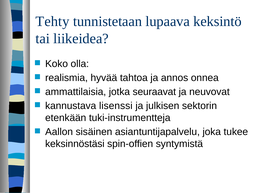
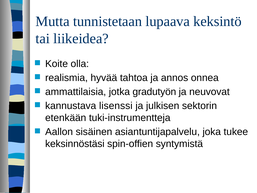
Tehty: Tehty -> Mutta (53, 21)
Koko: Koko -> Koite (57, 64)
seuraavat: seuraavat -> gradutyön (154, 92)
